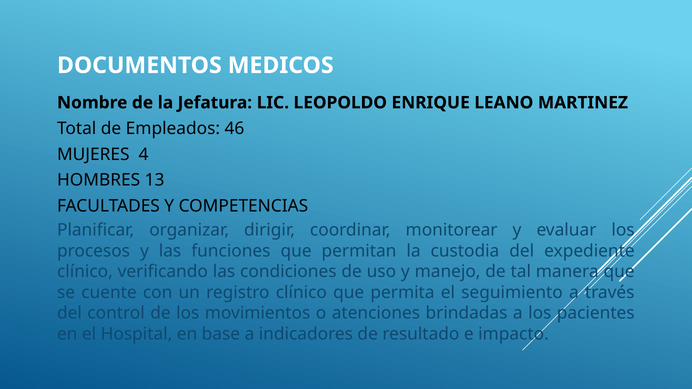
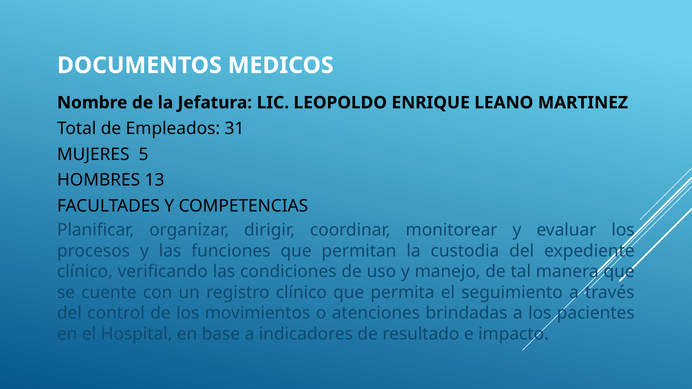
46: 46 -> 31 (234, 129)
4: 4 -> 5 (143, 154)
